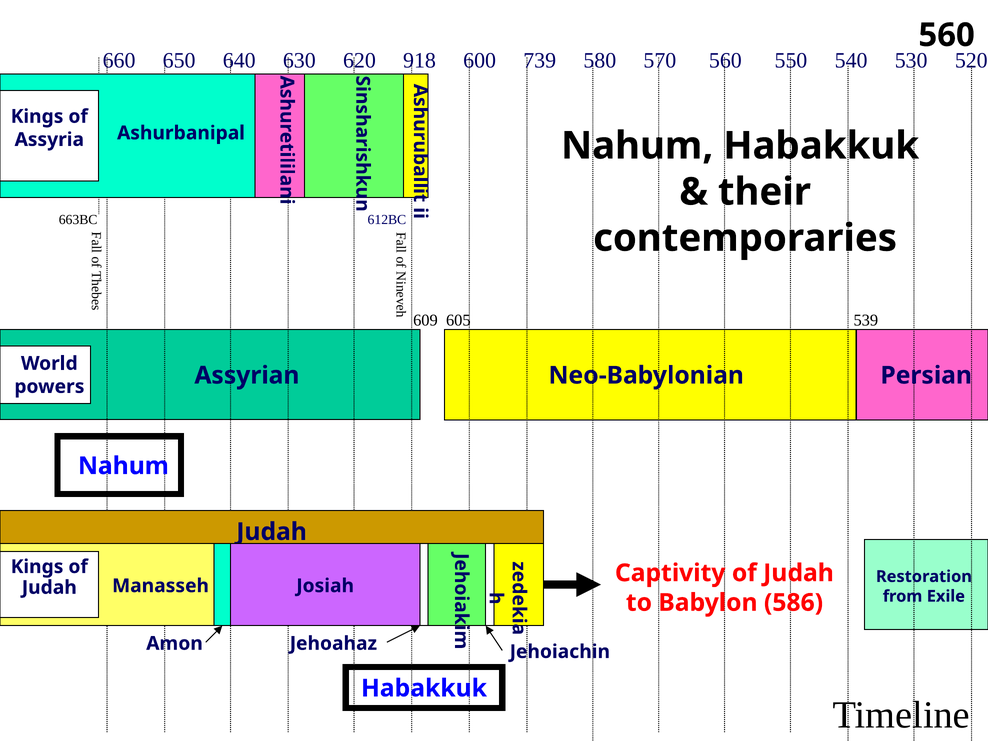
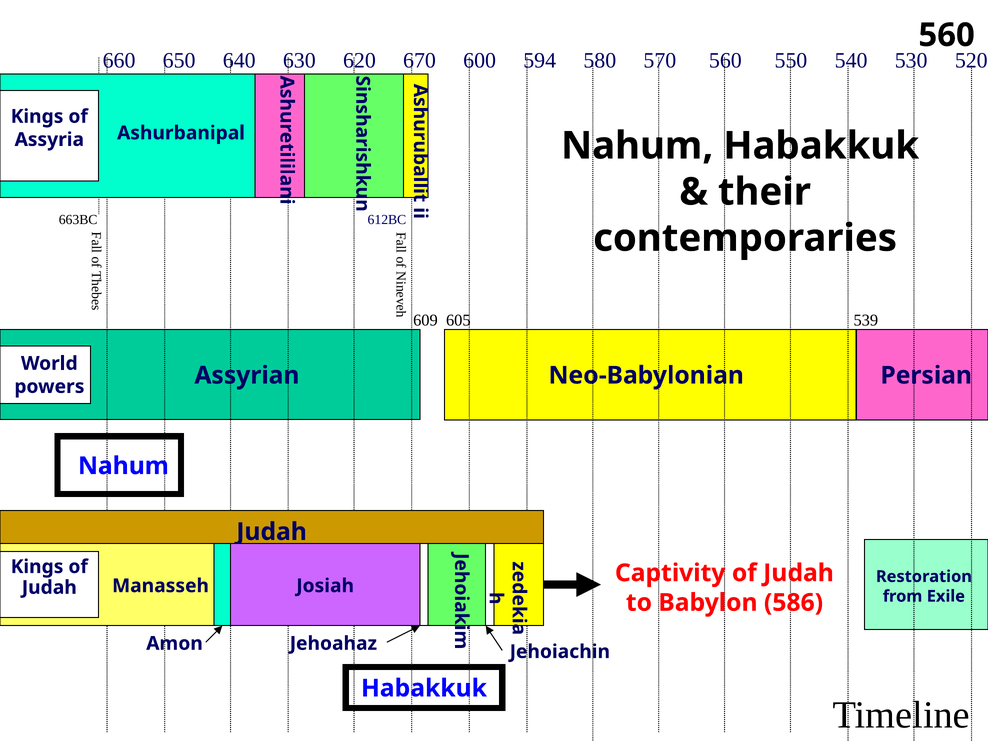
918: 918 -> 670 (419, 61)
739: 739 -> 594 (540, 61)
